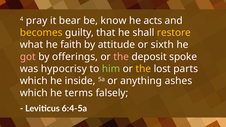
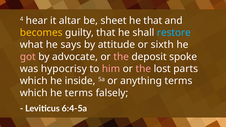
pray: pray -> hear (37, 21)
bear: bear -> altar (70, 21)
know: know -> sheet (114, 21)
he acts: acts -> that (153, 21)
restore colour: yellow -> light blue (174, 33)
faith: faith -> says (71, 45)
offerings: offerings -> advocate (75, 57)
him colour: light green -> pink (111, 69)
the colour: yellow -> pink (143, 69)
anything ashes: ashes -> terms (178, 81)
